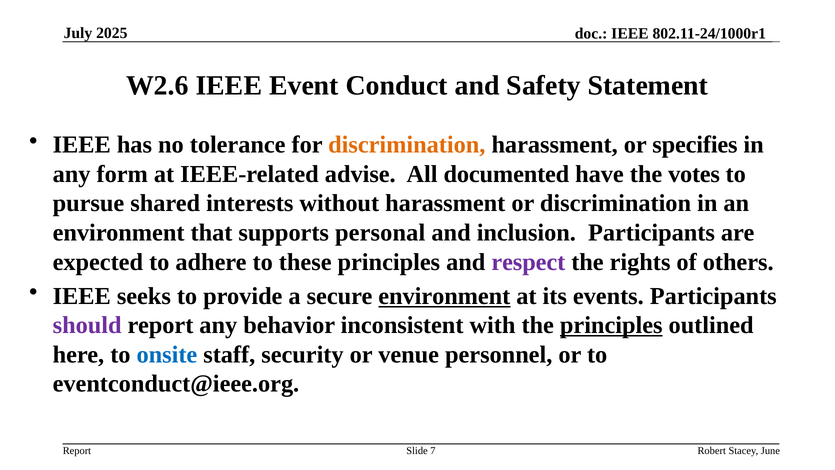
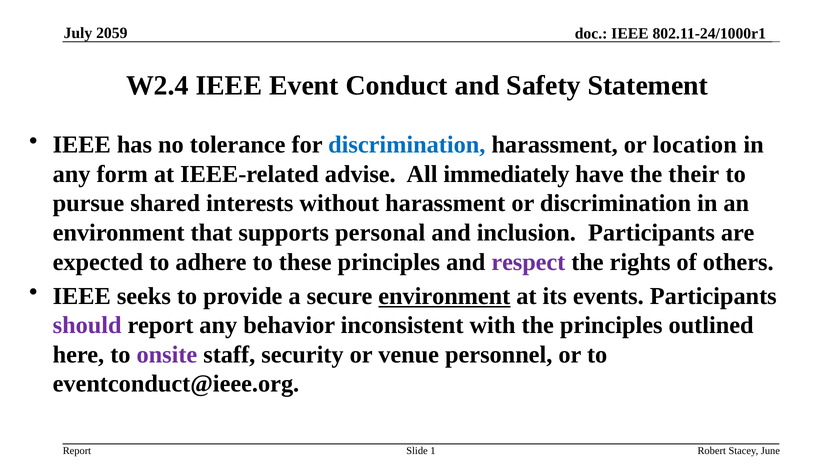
2025: 2025 -> 2059 (112, 33)
W2.6: W2.6 -> W2.4 (157, 85)
discrimination colour: orange -> blue (407, 145)
specifies: specifies -> location (695, 145)
documented: documented -> immediately (506, 174)
votes: votes -> their (694, 174)
principles underline: present -> none (611, 325)
onsite colour: blue -> purple (167, 354)
7: 7 -> 1 (433, 450)
